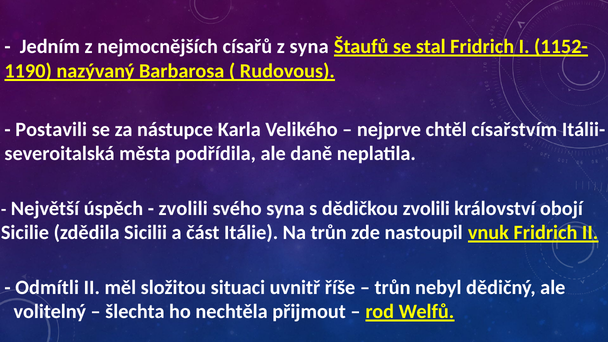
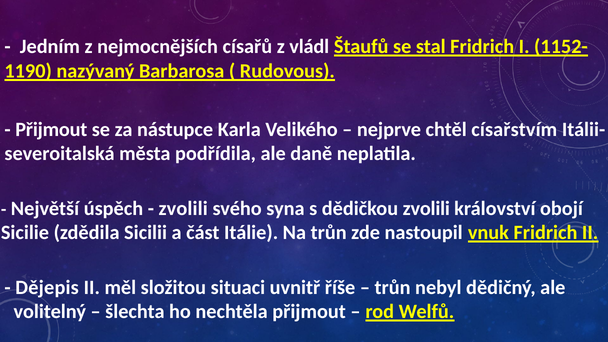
z syna: syna -> vládl (309, 47)
Postavili: Postavili -> Přijmout (51, 129)
Odmítli: Odmítli -> Dějepis (47, 287)
